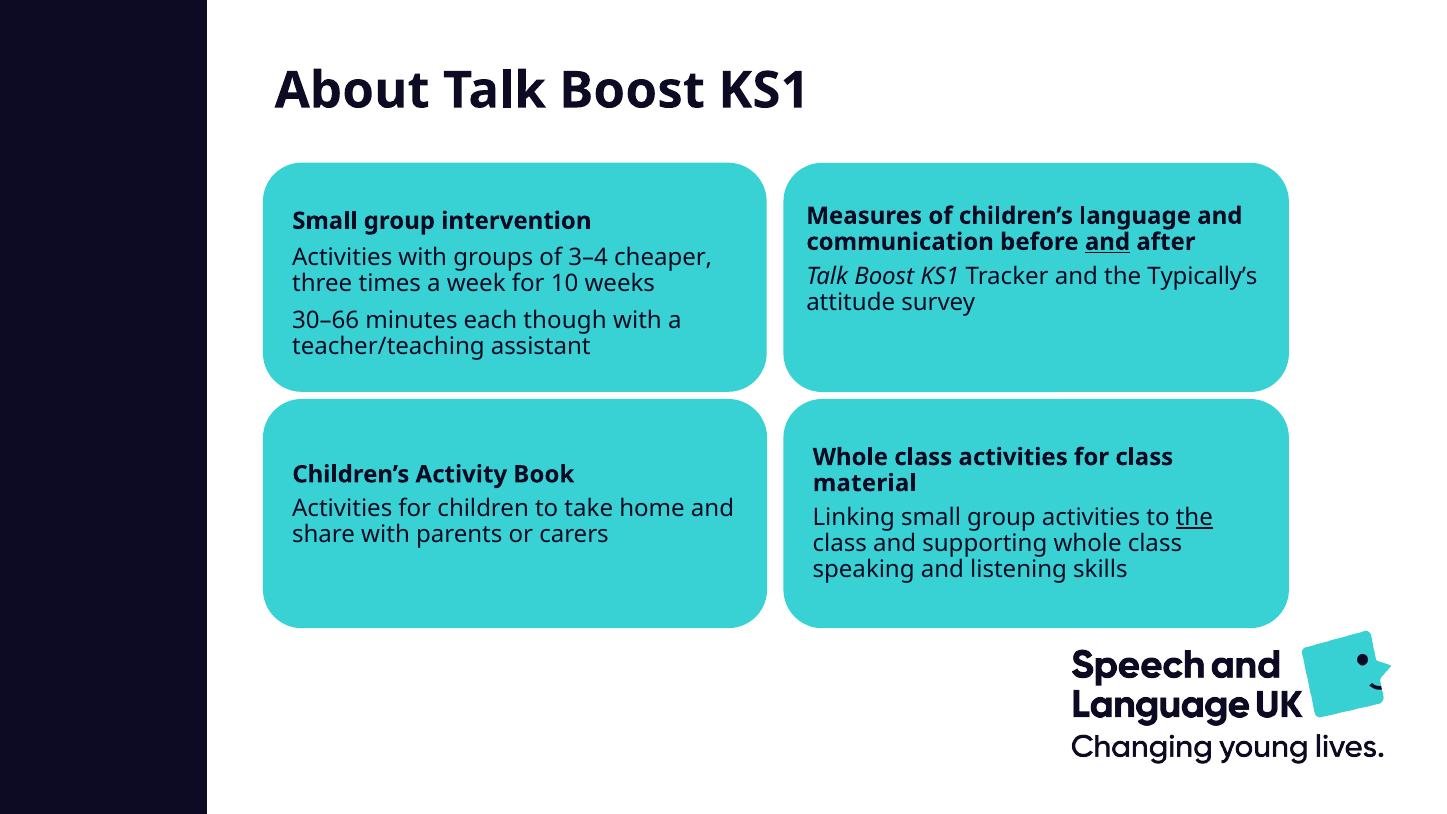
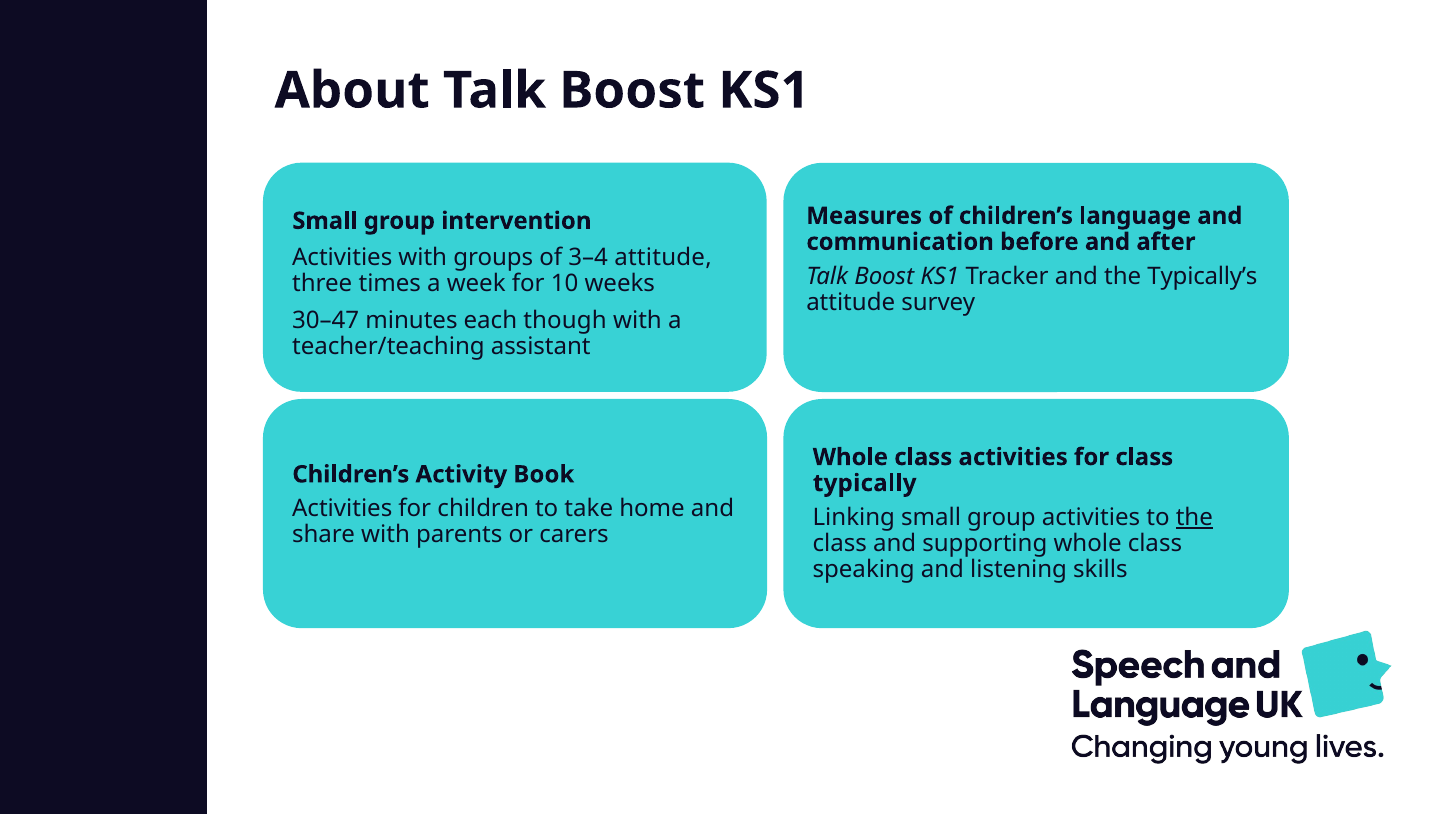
and underline: present -> none (1107, 242)
3–4 cheaper: cheaper -> attitude (663, 257)
30–66: 30–66 -> 30–47 (326, 320)
material: material -> typically (865, 483)
